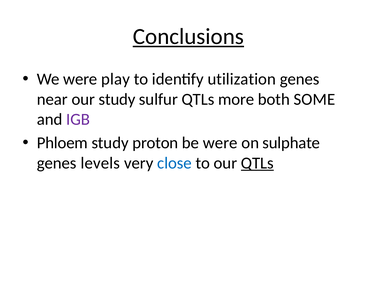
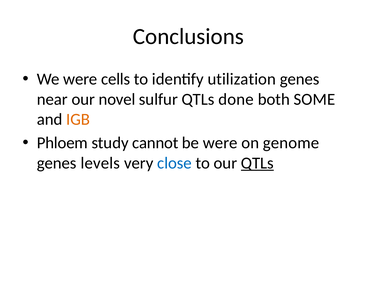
Conclusions underline: present -> none (188, 36)
play: play -> cells (116, 79)
our study: study -> novel (117, 99)
more: more -> done (236, 99)
IGB colour: purple -> orange (78, 119)
proton: proton -> cannot (155, 143)
sulphate: sulphate -> genome (291, 143)
